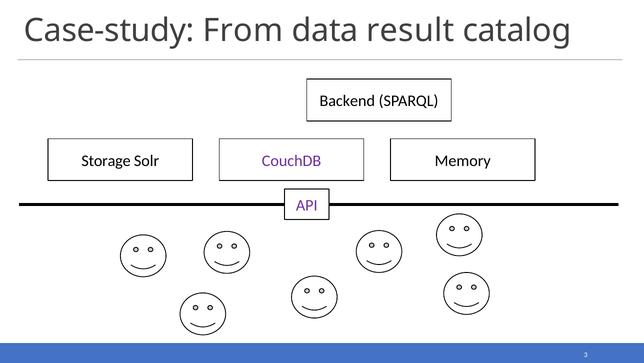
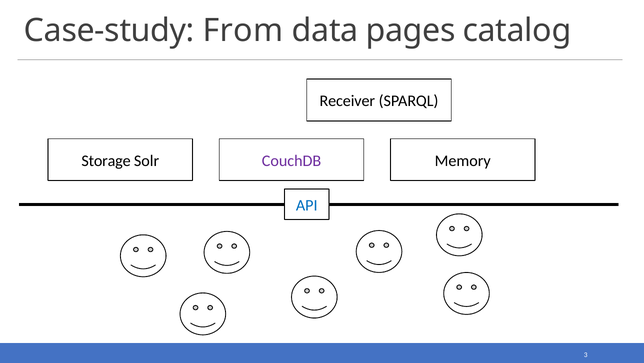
result: result -> pages (411, 30)
Backend: Backend -> Receiver (347, 101)
API colour: purple -> blue (307, 205)
